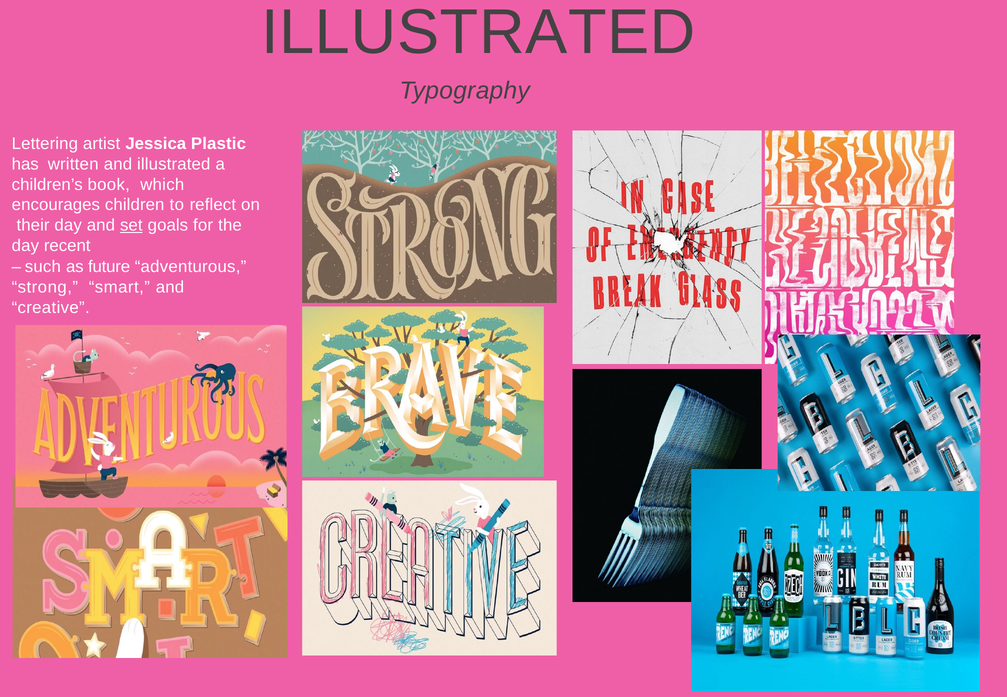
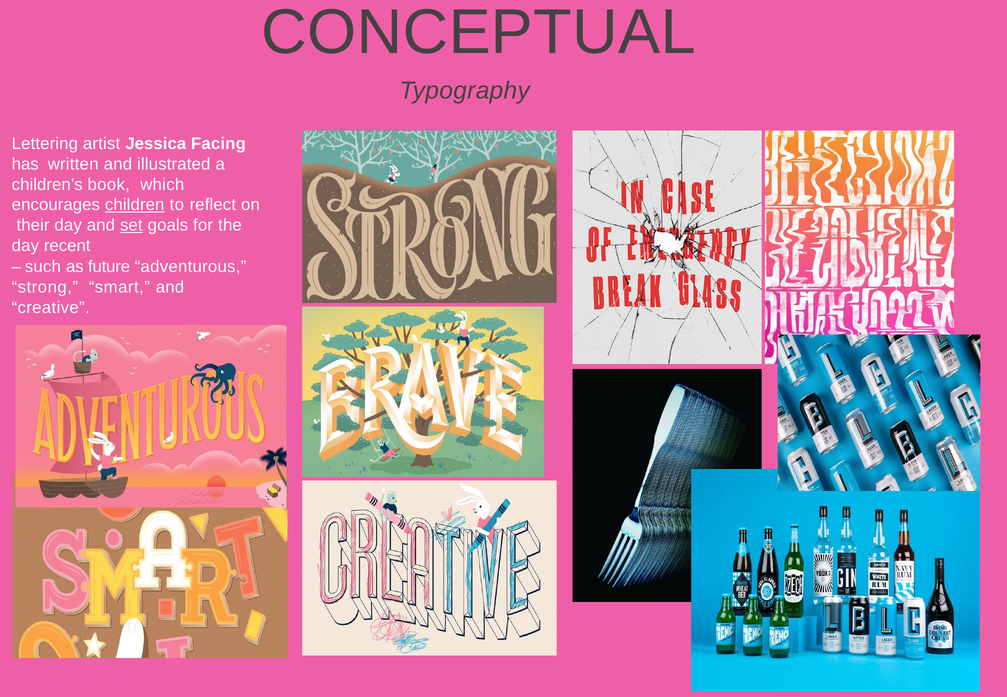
ILLUSTRATED: ILLUSTRATED -> CONCEPTUAL (479, 33)
Plastic: Plastic -> Facing (218, 144)
children underline: none -> present (135, 205)
